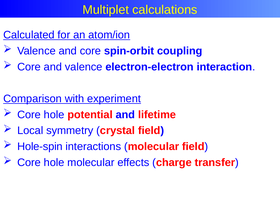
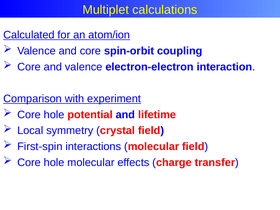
Hole-spin: Hole-spin -> First-spin (40, 147)
